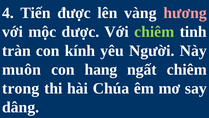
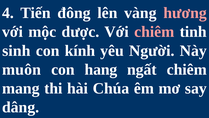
được: được -> đông (74, 13)
chiêm colour: light green -> pink (154, 32)
tràn: tràn -> sinh (16, 50)
trong: trong -> mang (21, 88)
